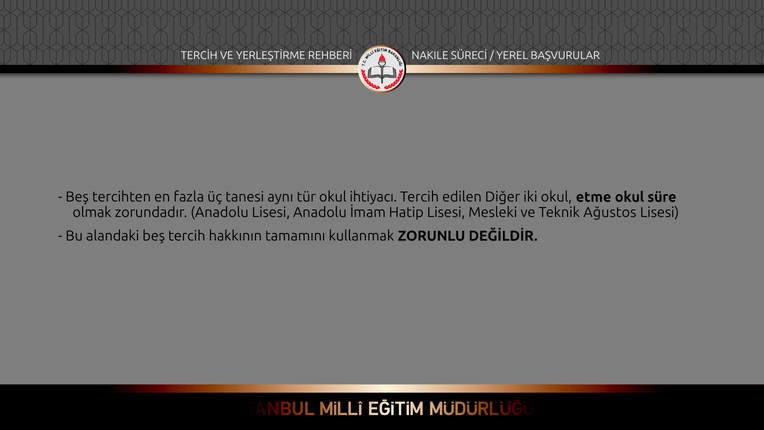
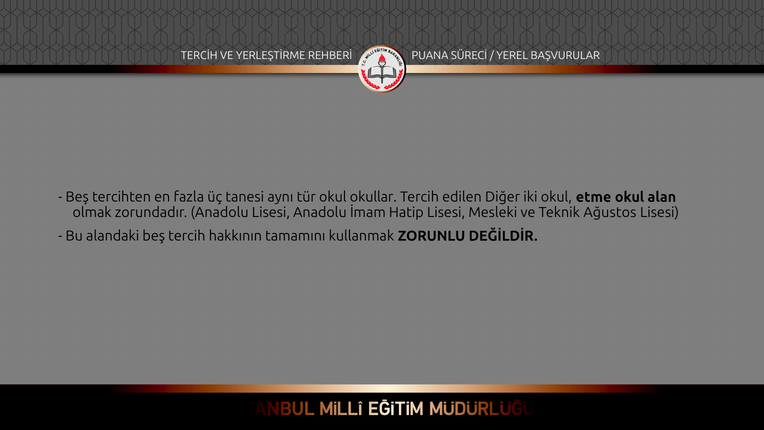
NAKILE: NAKILE -> PUANA (430, 56)
ihtiyacı: ihtiyacı -> okullar (373, 197)
süre: süre -> alan (662, 197)
